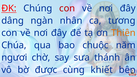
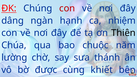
nhân: nhân -> hạnh (71, 21)
tương: tương -> nhiệm (122, 21)
Thiên colour: orange -> black (123, 33)
ngươi: ngươi -> lường (14, 58)
